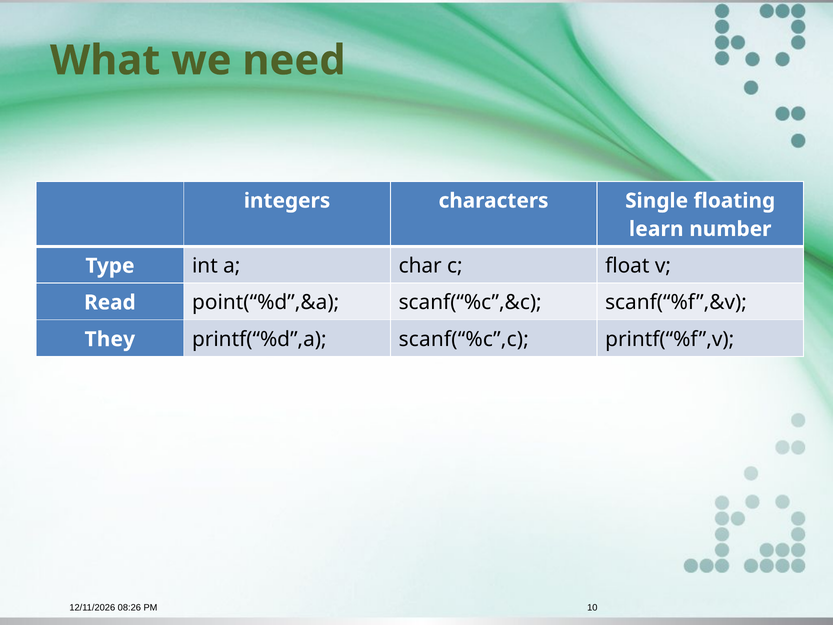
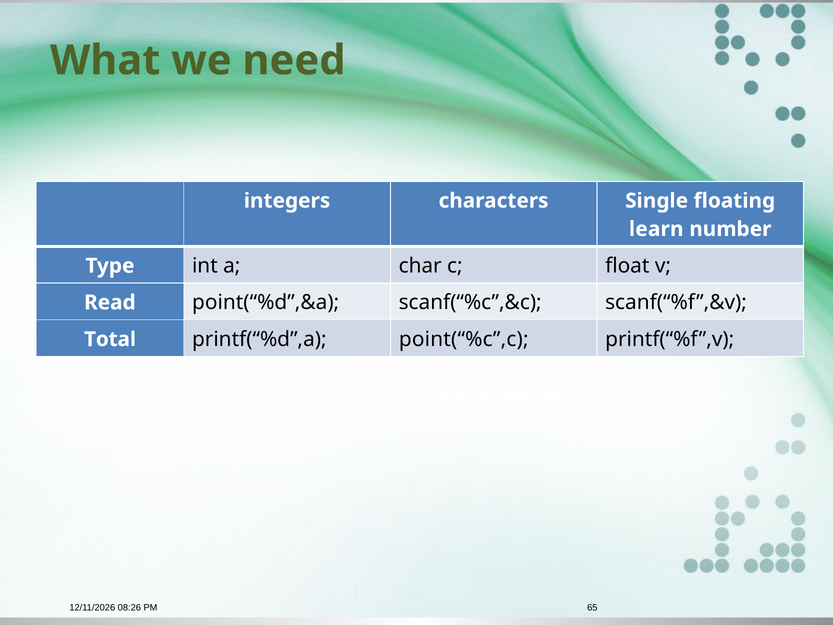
They: They -> Total (110, 339)
scanf(“%c”,c: scanf(“%c”,c -> point(“%c”,c (464, 339)
10: 10 -> 65 (592, 607)
